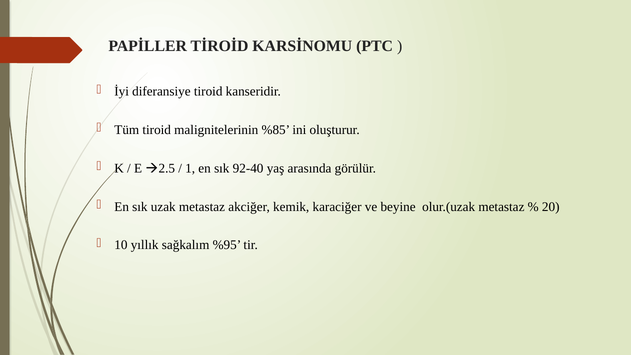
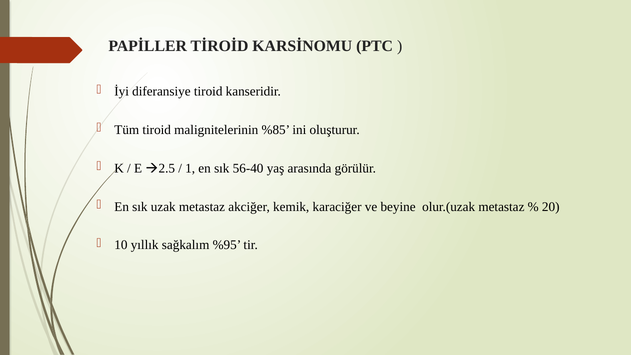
92-40: 92-40 -> 56-40 (248, 168)
